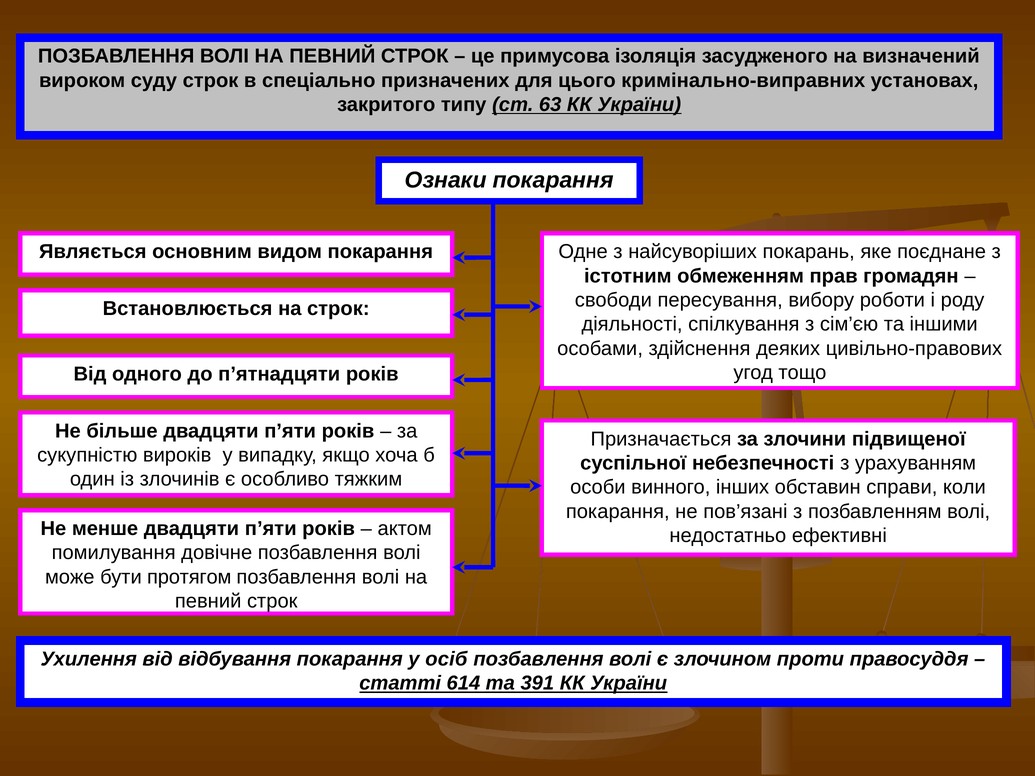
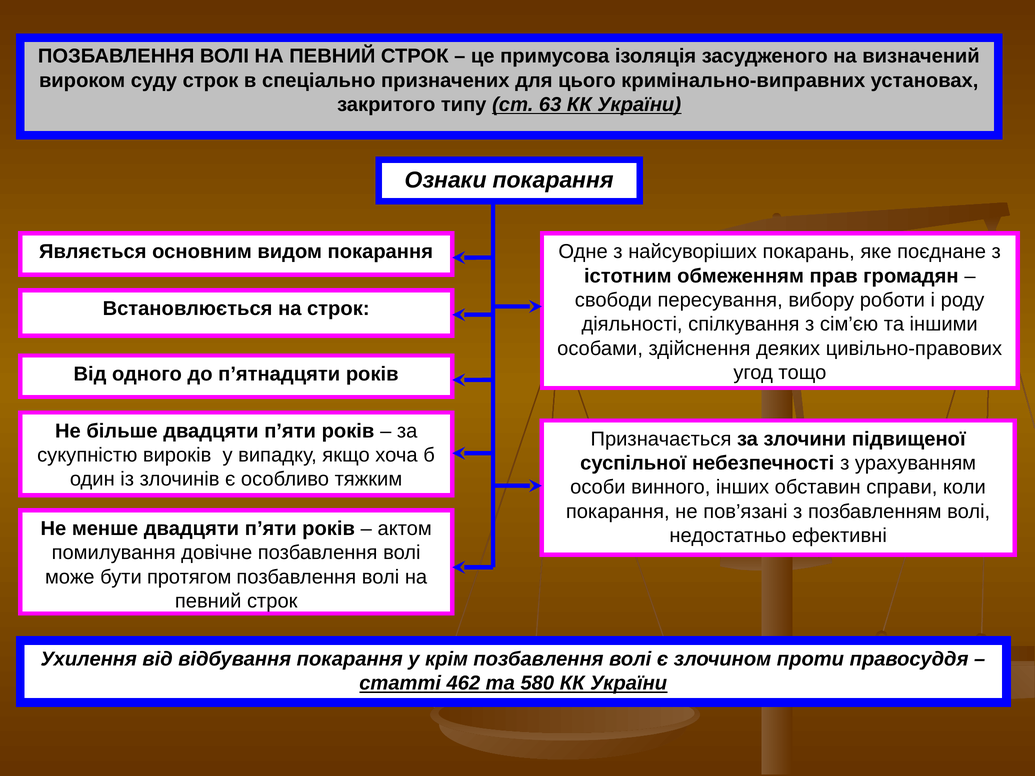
осіб: осіб -> крім (447, 659)
614: 614 -> 462 (463, 684)
391: 391 -> 580 (537, 684)
